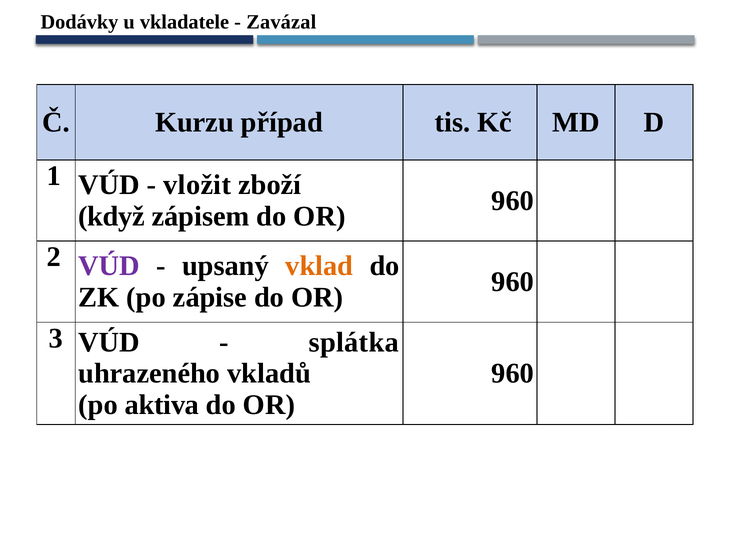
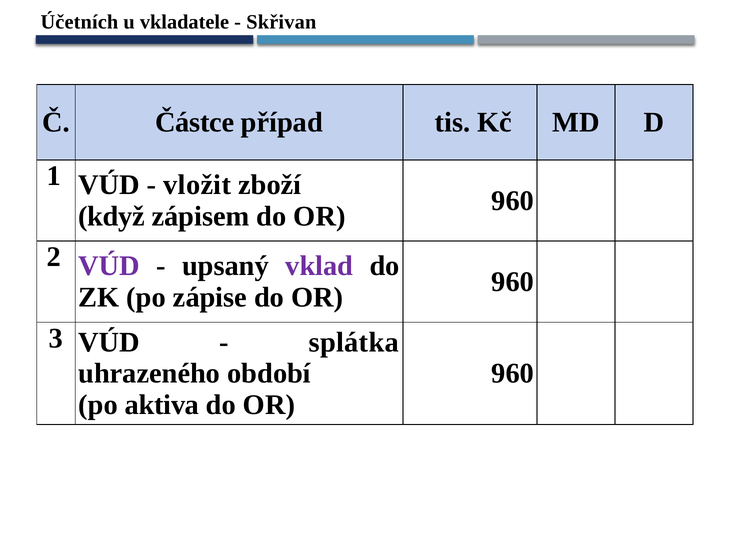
Dodávky: Dodávky -> Účetních (79, 22)
Zavázal: Zavázal -> Skřivan (281, 22)
Kurzu: Kurzu -> Částce (195, 122)
vklad colour: orange -> purple (319, 266)
vkladů: vkladů -> období (269, 374)
